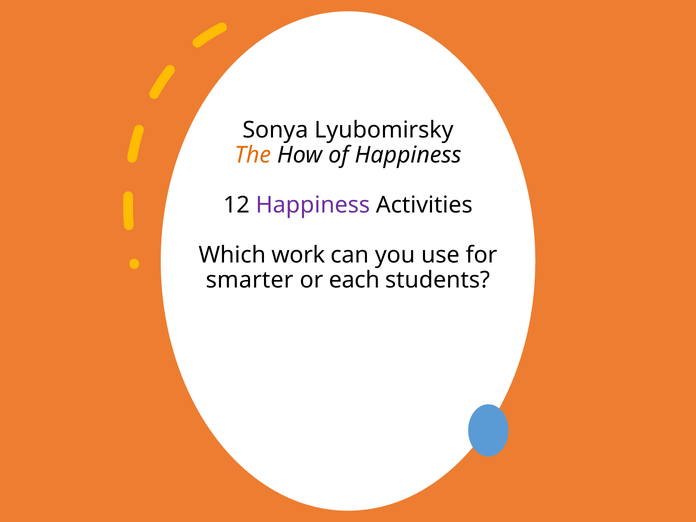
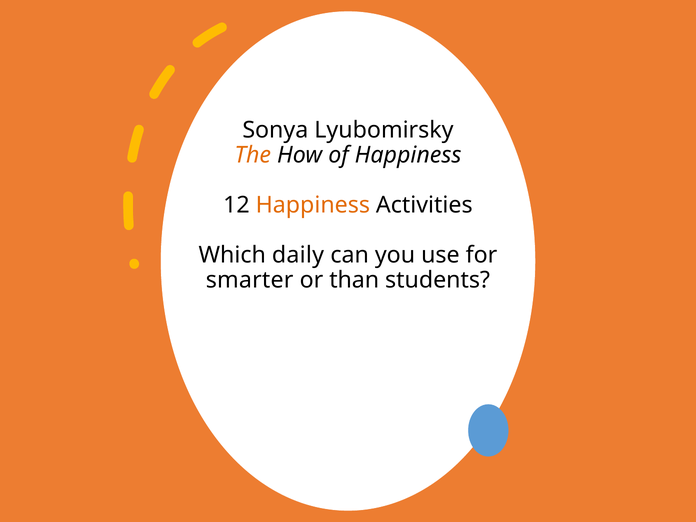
Happiness colour: purple -> orange (313, 205)
work: work -> daily (298, 255)
each: each -> than (354, 280)
